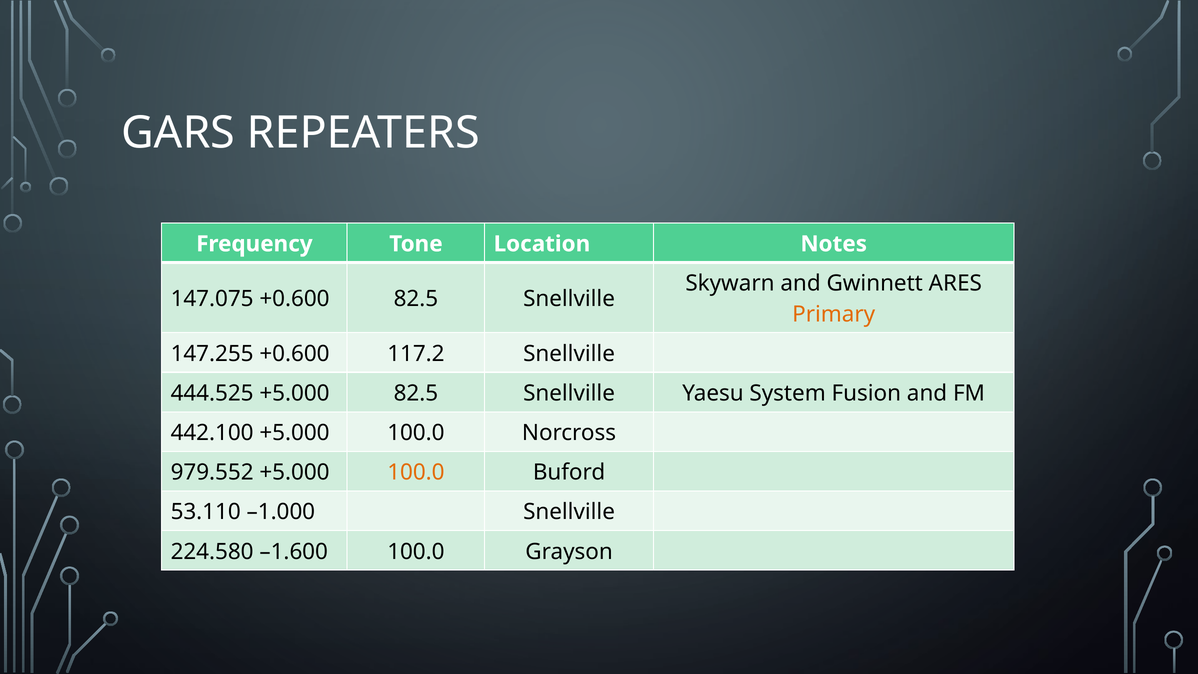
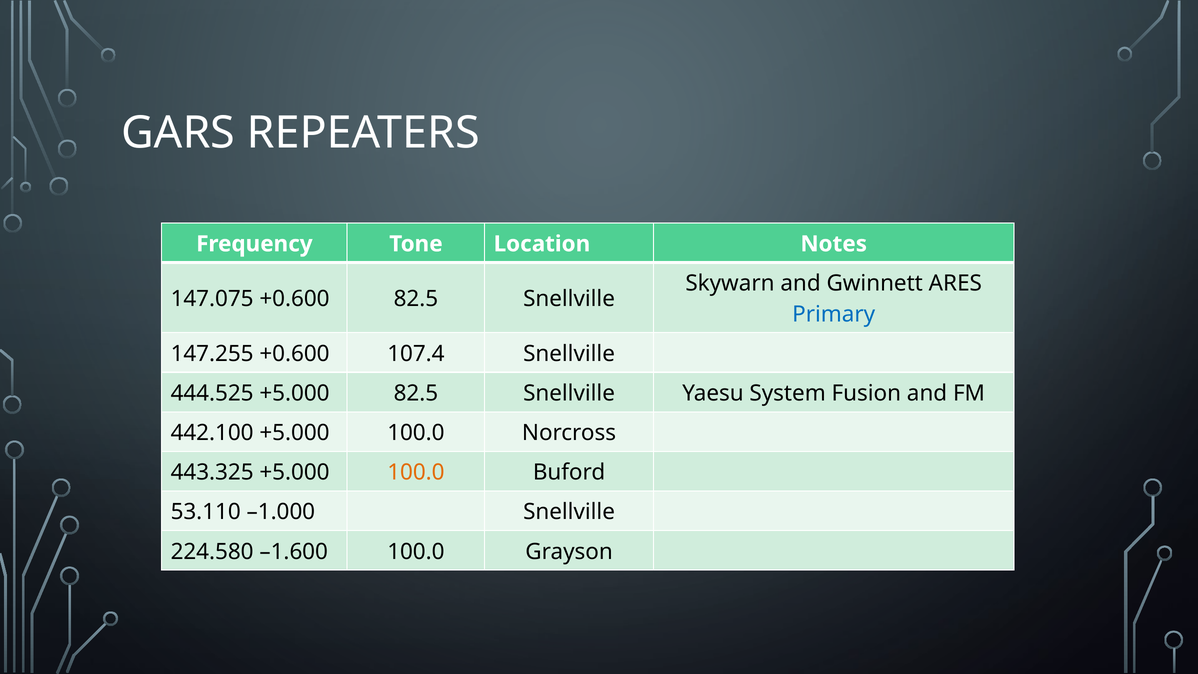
Primary colour: orange -> blue (834, 314)
117.2: 117.2 -> 107.4 (416, 354)
979.552: 979.552 -> 443.325 (212, 472)
